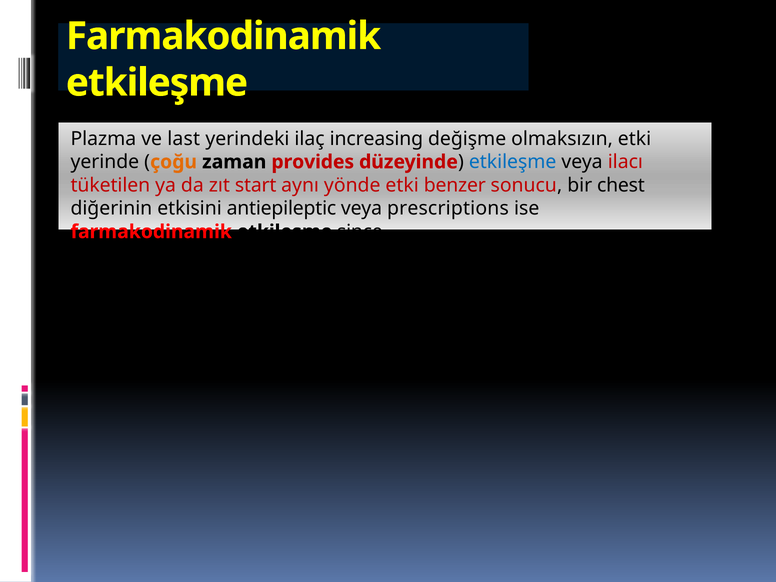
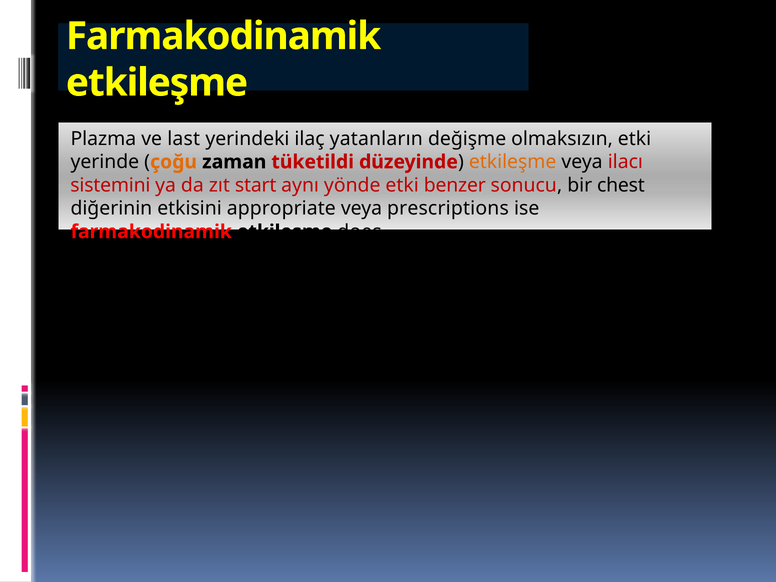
increasing: increasing -> yatanların (376, 139)
provides: provides -> tüketildi (313, 162)
etkileşme colour: blue -> orange (513, 162)
tüketilen: tüketilen -> sistemini (110, 185)
antiepileptic: antiepileptic -> appropriate (281, 208)
since: since -> does (362, 232)
